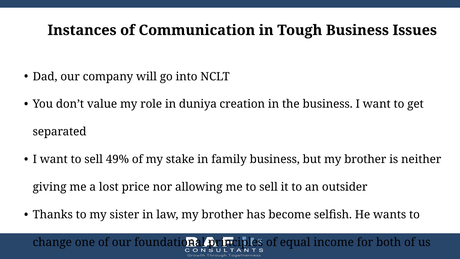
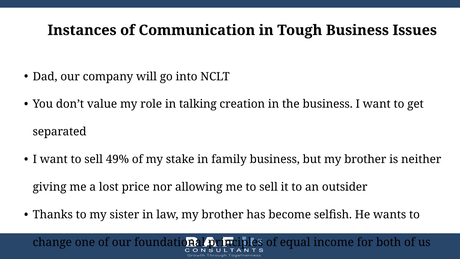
duniya: duniya -> talking (198, 104)
